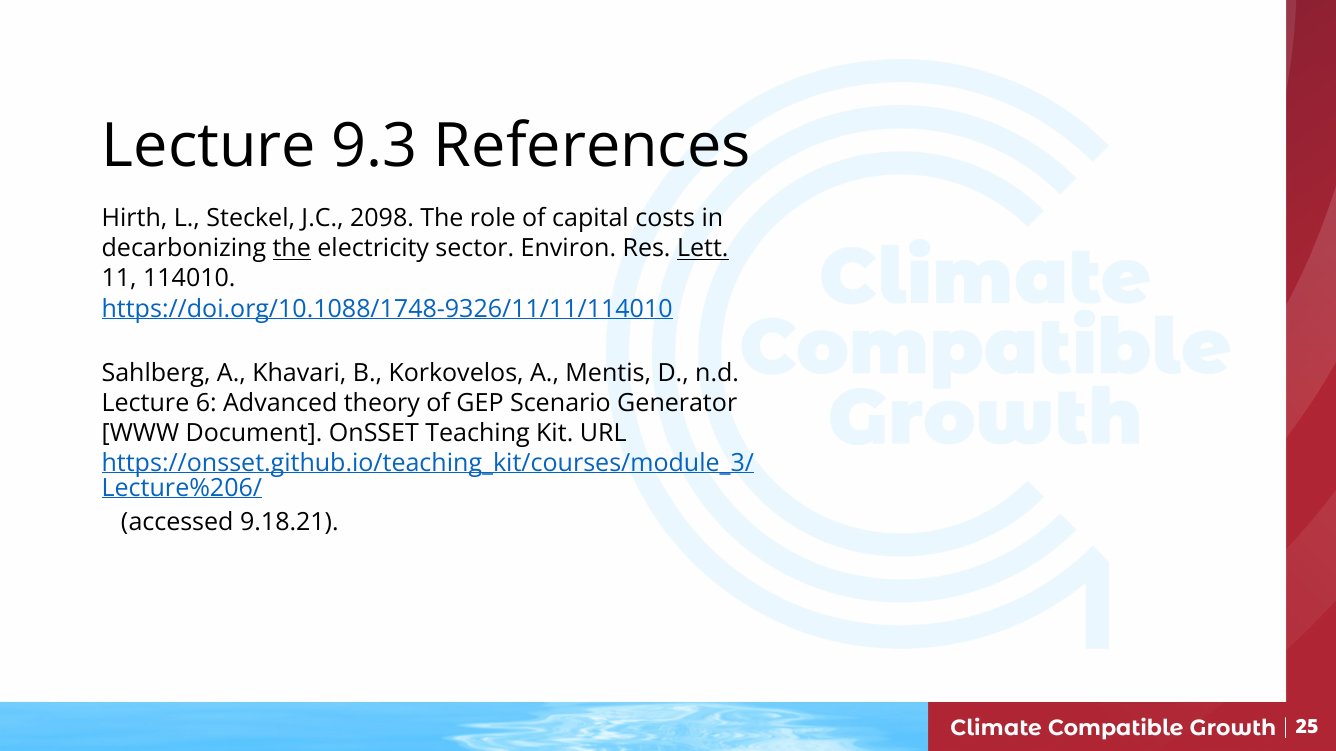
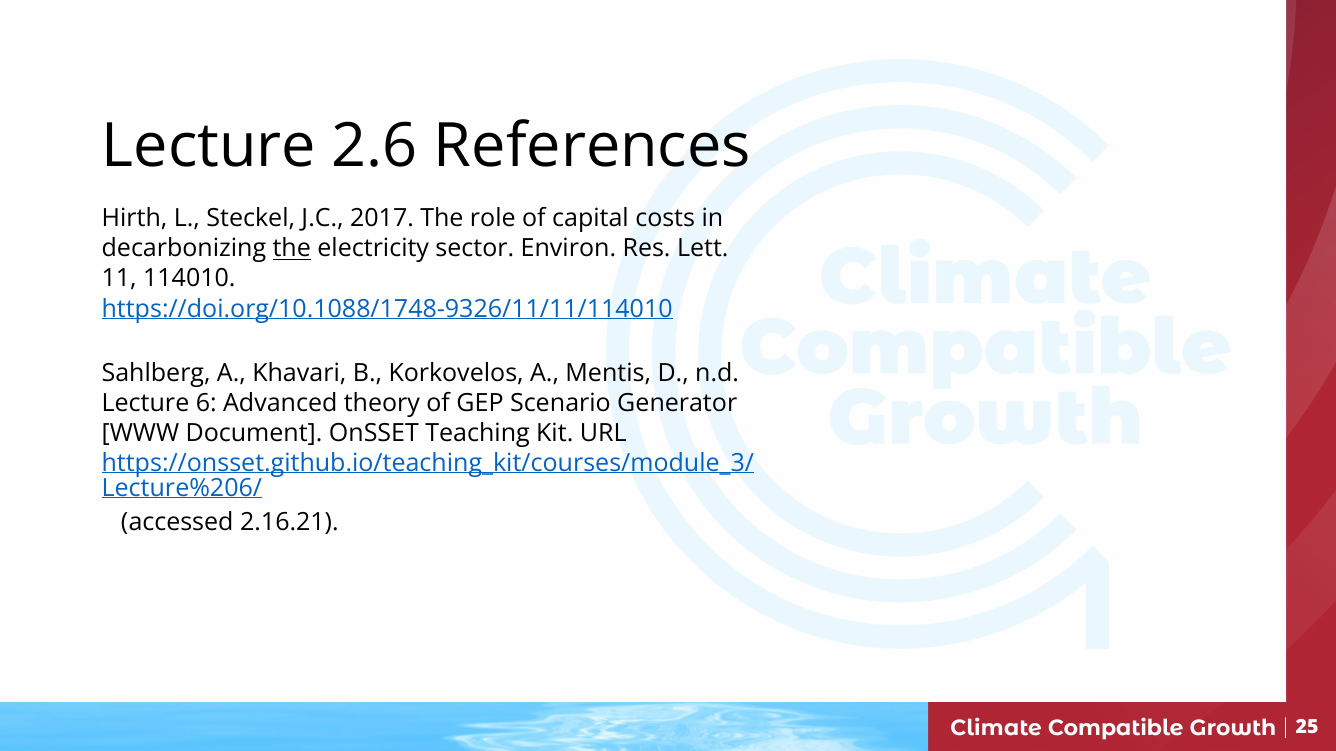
9.3: 9.3 -> 2.6 (375, 147)
2098: 2098 -> 2017 (382, 219)
Lett underline: present -> none (703, 249)
9.18.21: 9.18.21 -> 2.16.21 (289, 522)
